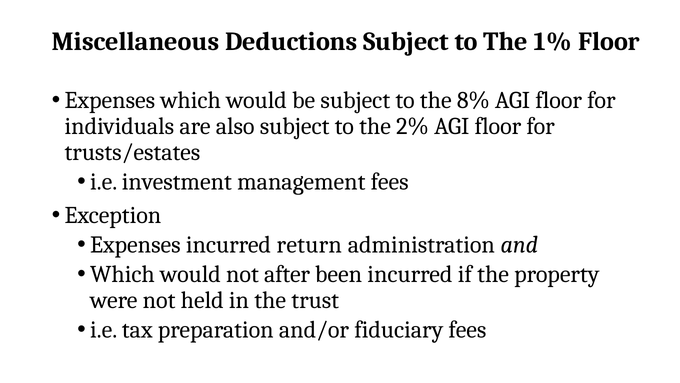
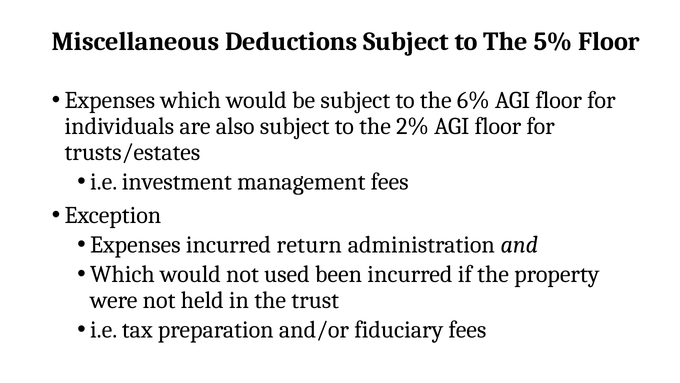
1%: 1% -> 5% (553, 41)
8%: 8% -> 6% (473, 100)
after: after -> used (287, 274)
